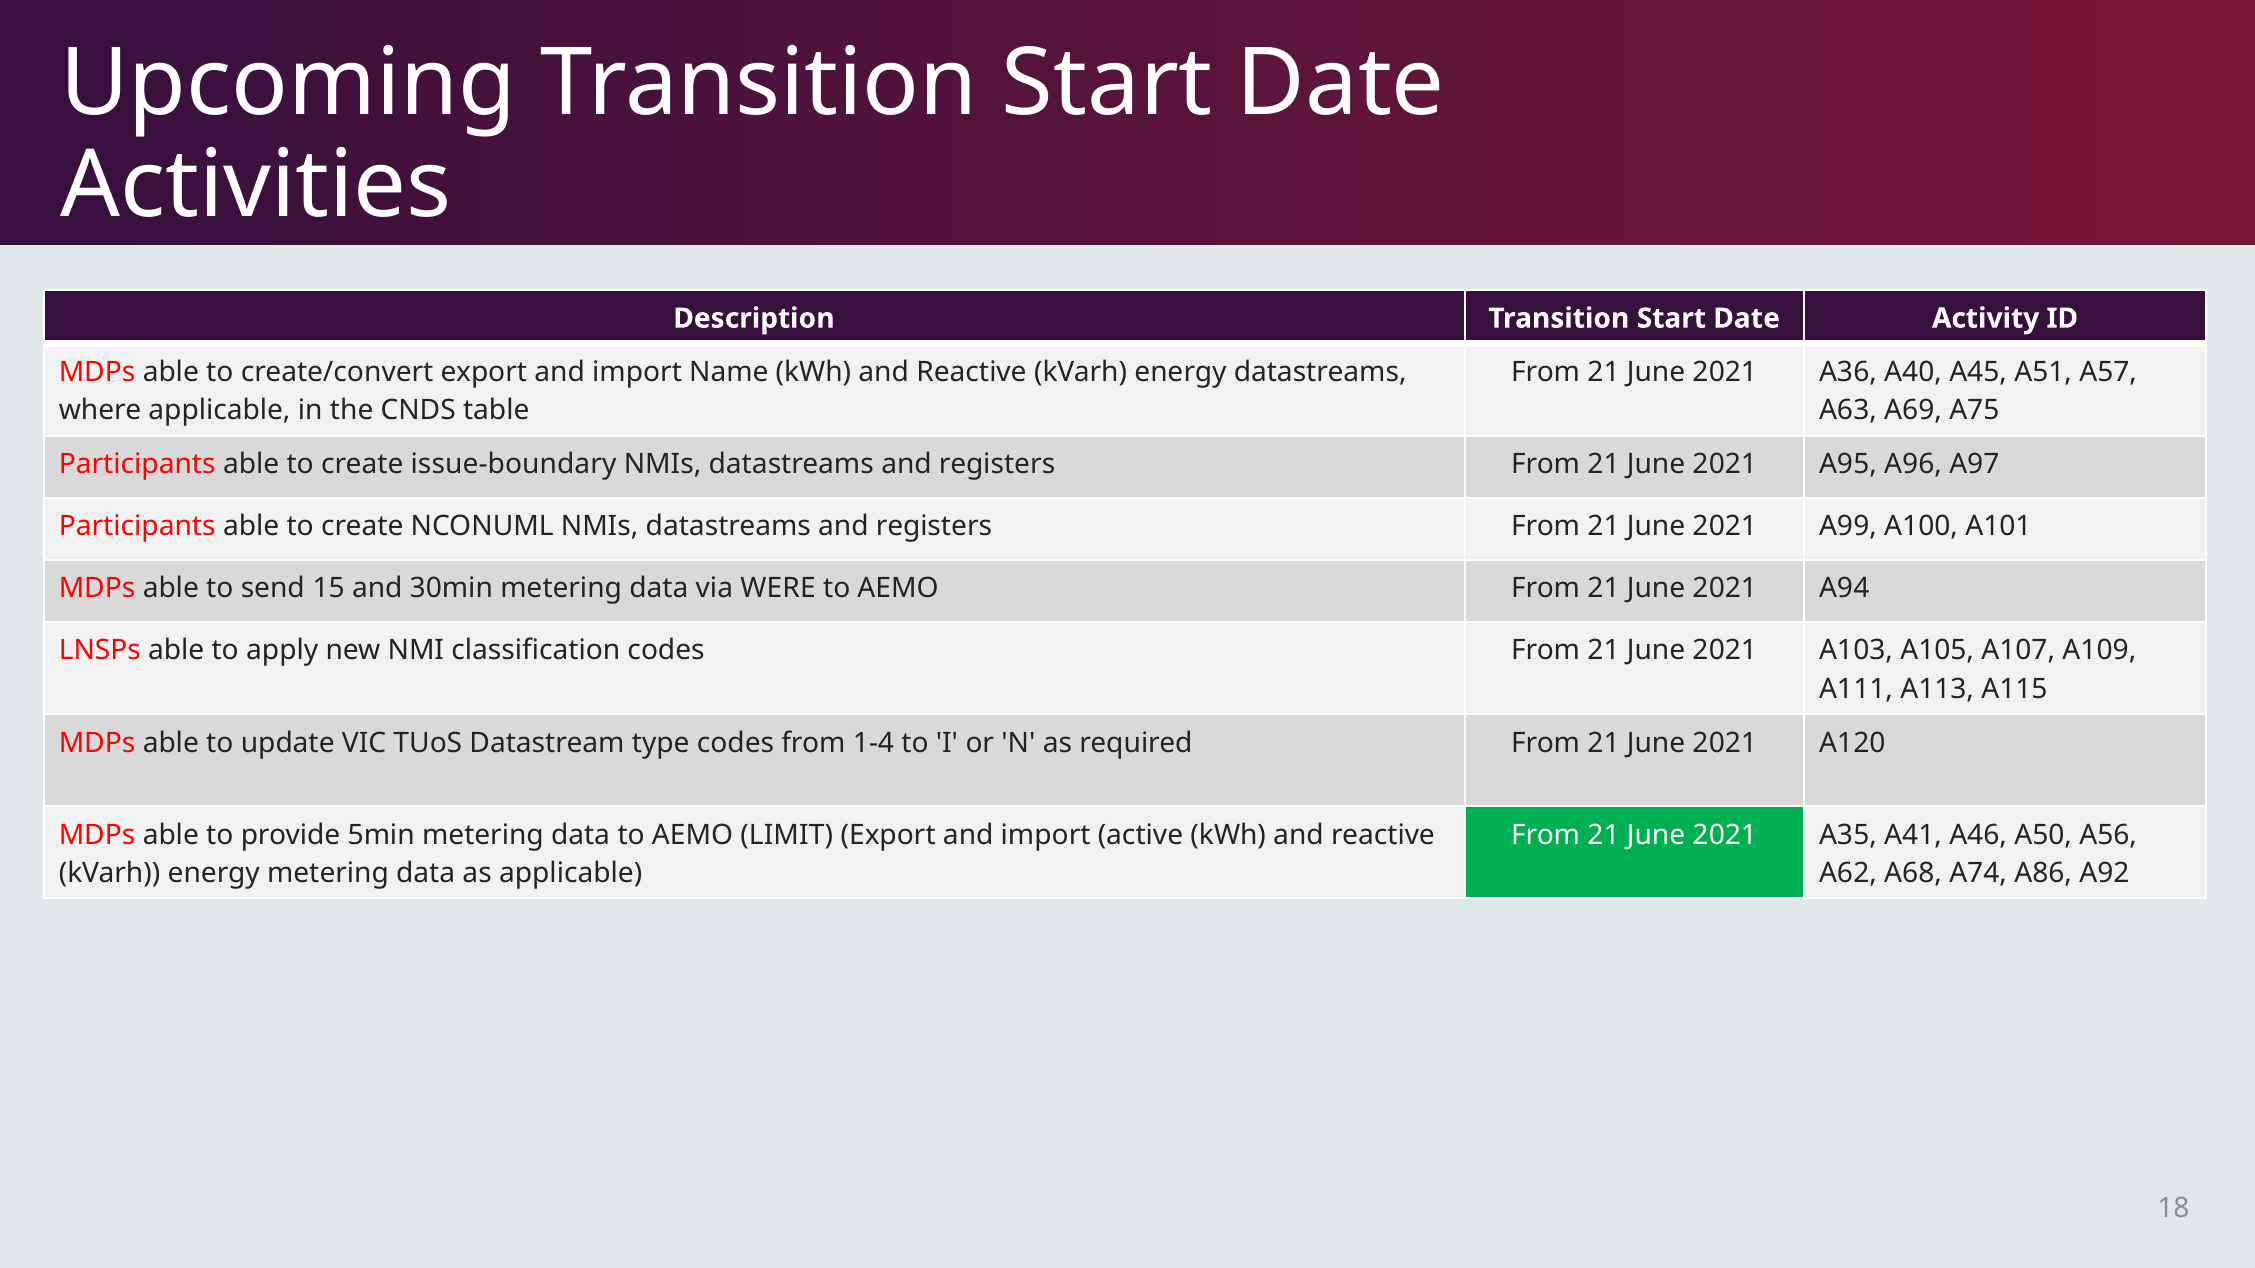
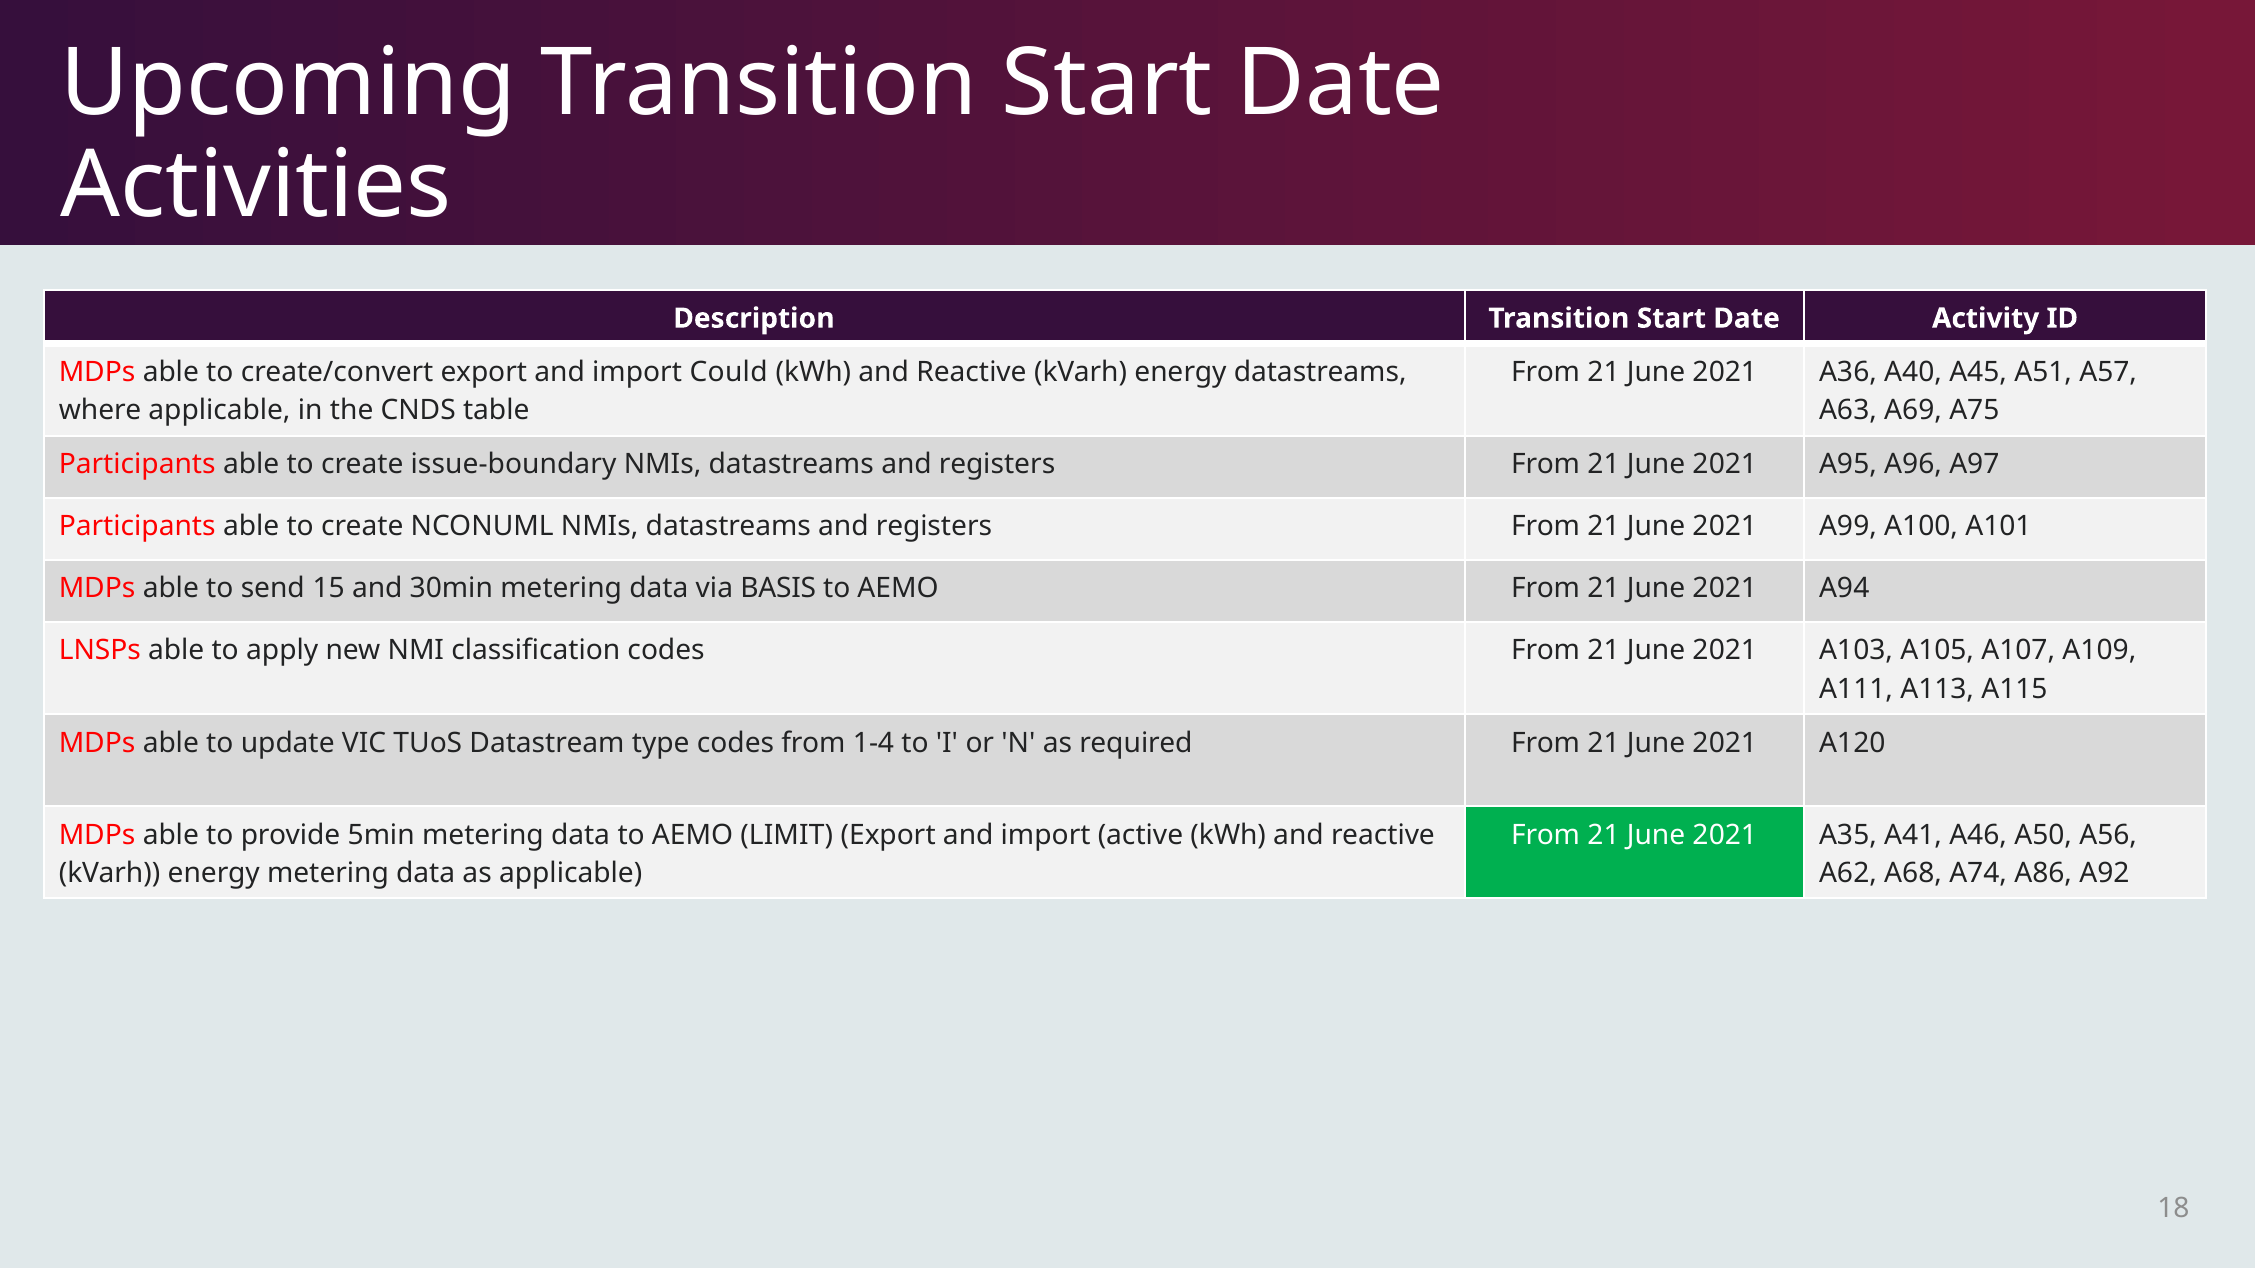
Name: Name -> Could (729, 372)
WERE: WERE -> BASIS (778, 589)
